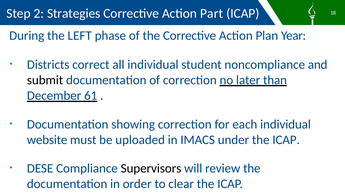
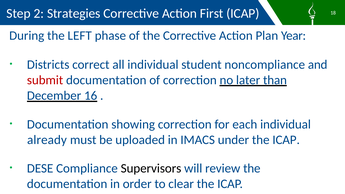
Part: Part -> First (212, 14)
submit colour: black -> red (45, 80)
61: 61 -> 16 (91, 96)
website: website -> already (47, 140)
